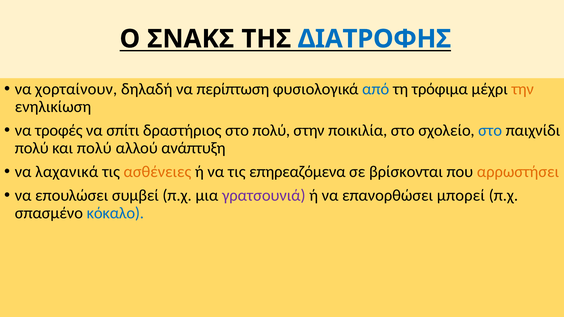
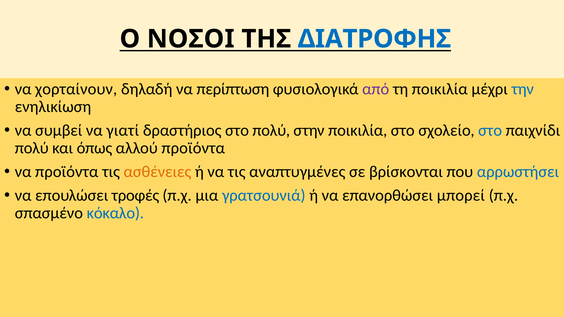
ΣΝΑΚΣ: ΣΝΑΚΣ -> ΝΟΣΟΙ (191, 39)
από colour: blue -> purple (376, 89)
τη τρόφιμα: τρόφιμα -> ποικιλία (440, 89)
την colour: orange -> blue (523, 89)
τροφές: τροφές -> συμβεί (59, 131)
σπίτι: σπίτι -> γιατί (123, 131)
και πολύ: πολύ -> όπως (94, 148)
αλλού ανάπτυξη: ανάπτυξη -> προϊόντα (193, 148)
να λαχανικά: λαχανικά -> προϊόντα (67, 172)
επηρεαζόμενα: επηρεαζόμενα -> αναπτυγμένες (297, 172)
αρρωστήσει colour: orange -> blue (518, 172)
συμβεί: συμβεί -> τροφές (135, 196)
γρατσουνιά colour: purple -> blue (264, 196)
